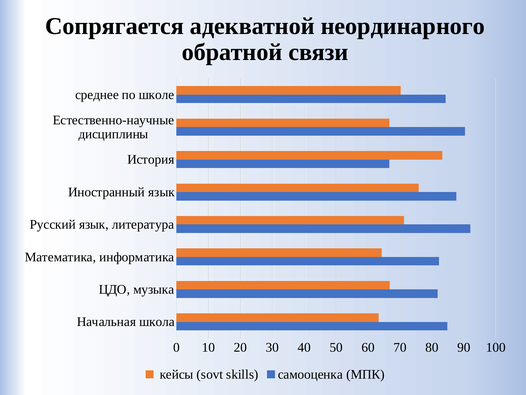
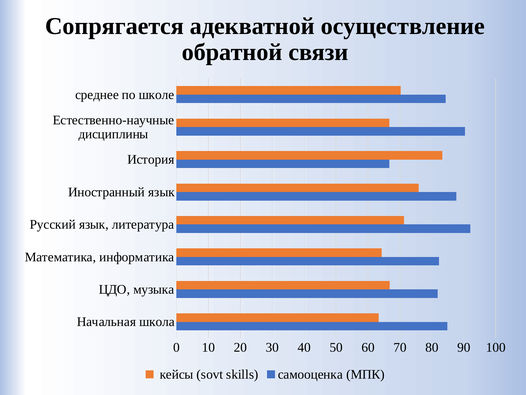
неординарного: неординарного -> осуществление (403, 26)
